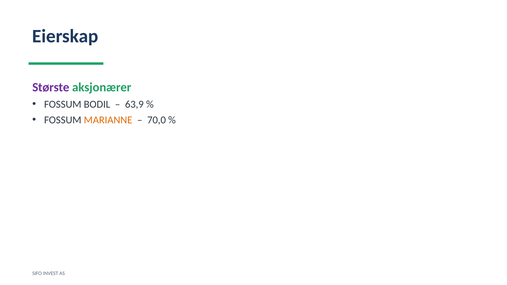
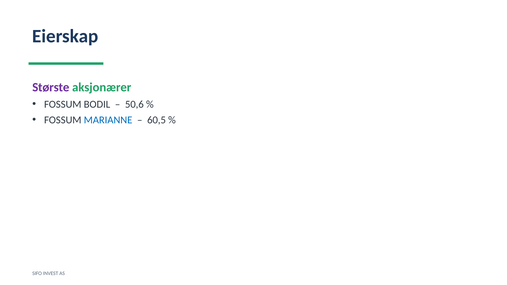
63,9: 63,9 -> 50,6 (134, 104)
MARIANNE colour: orange -> blue (108, 120)
70,0: 70,0 -> 60,5 (157, 120)
